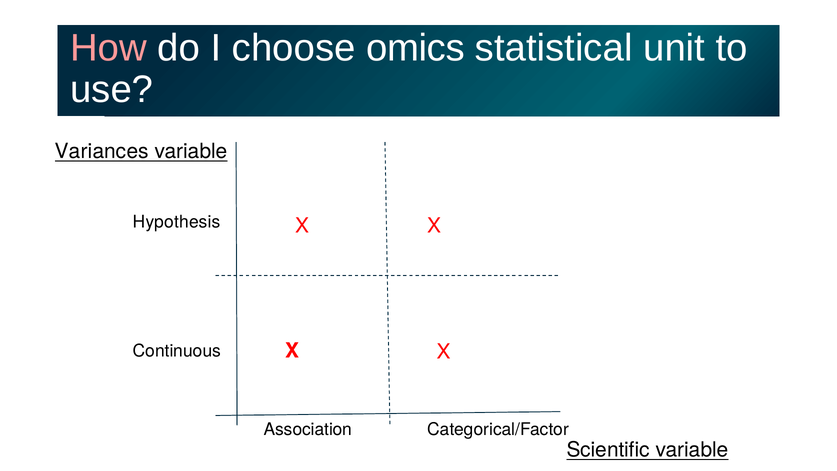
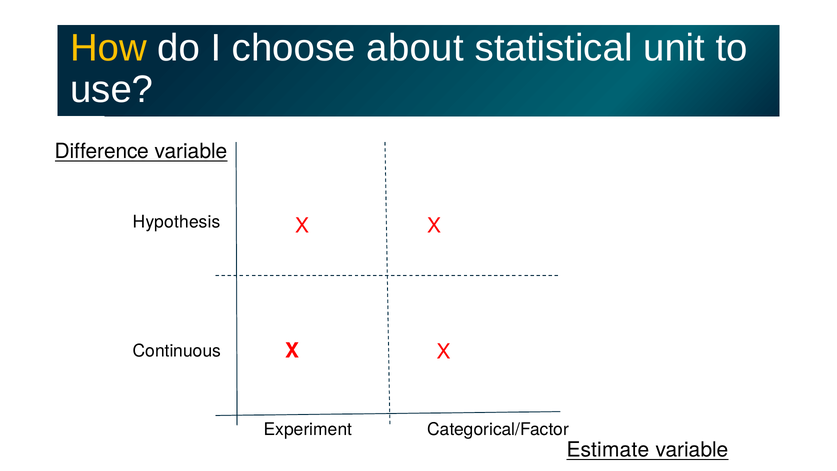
How colour: pink -> yellow (108, 48)
omics: omics -> about (415, 48)
Variances: Variances -> Difference (102, 151)
Association: Association -> Experiment (308, 429)
Scientific: Scientific -> Estimate (608, 450)
